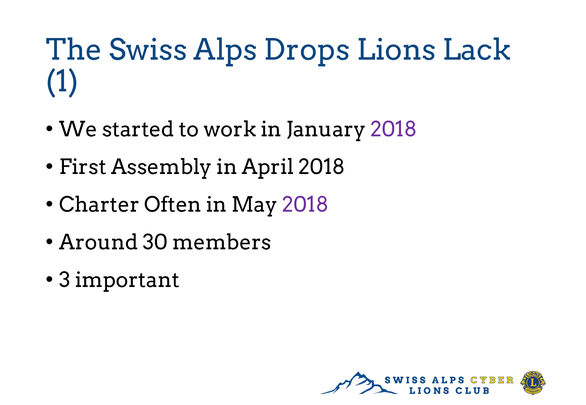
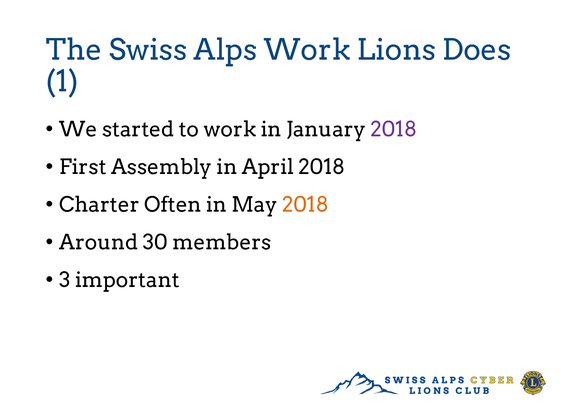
Alps Drops: Drops -> Work (307, 50)
Lack: Lack -> Does (477, 50)
2018 colour: purple -> orange (305, 205)
